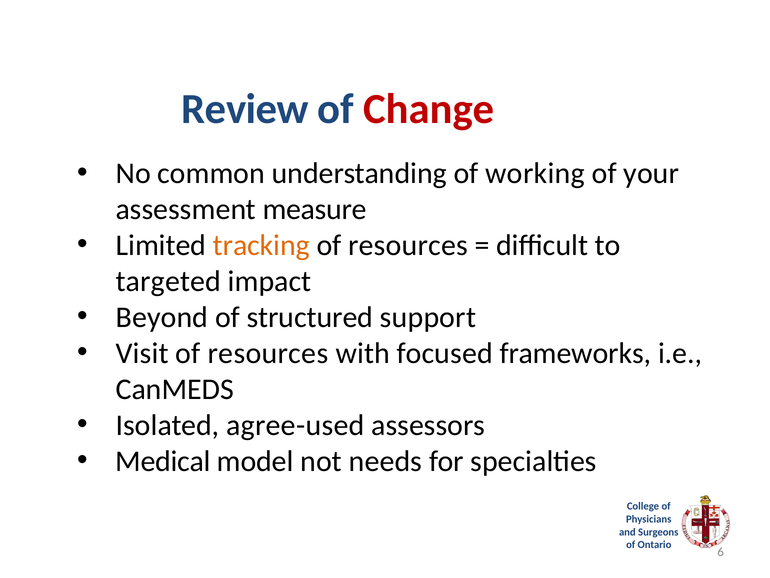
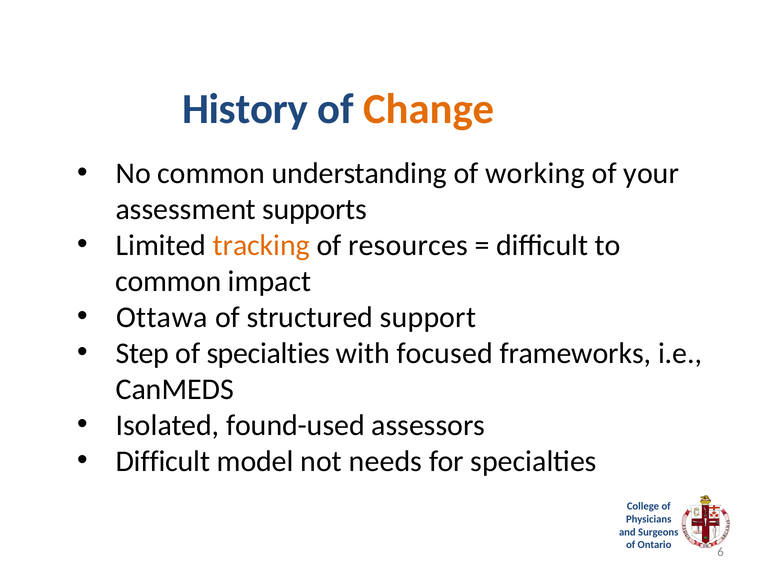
Review: Review -> History (245, 109)
Change colour: red -> orange (429, 109)
measure: measure -> supports (315, 209)
targeted: targeted -> common (169, 281)
Beyond: Beyond -> Ottawa (162, 317)
Visit: Visit -> Step (142, 353)
resources: resources -> specialties (268, 353)
agree-used: agree-used -> found-used (295, 425)
Medical: Medical -> Difficult (163, 461)
